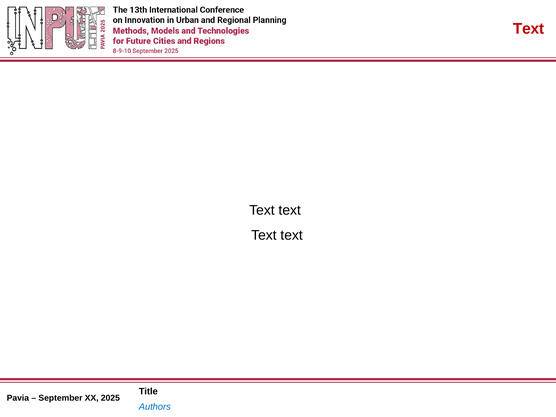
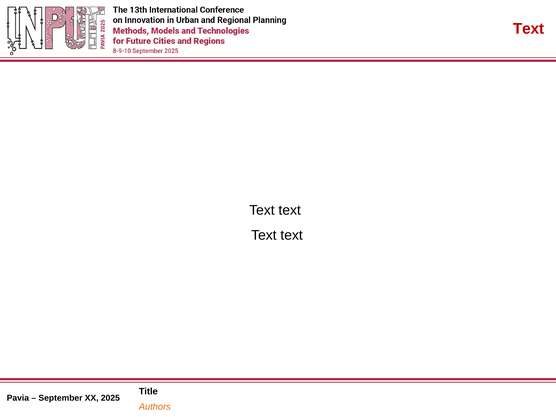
Authors colour: blue -> orange (155, 407)
